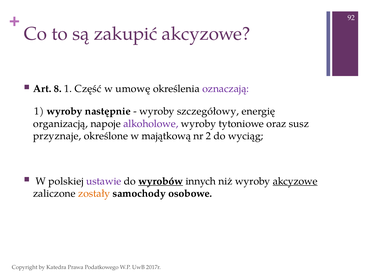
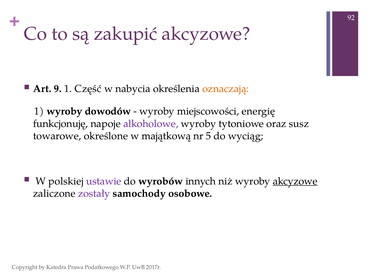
8: 8 -> 9 (58, 89)
umowę: umowę -> nabycia (133, 89)
oznaczają colour: purple -> orange (226, 89)
następnie: następnie -> dowodów (108, 112)
szczegółowy: szczegółowy -> miejscowości (208, 112)
organizacją: organizacją -> funkcjonuję (61, 124)
przyznaje: przyznaje -> towarowe (57, 136)
2: 2 -> 5 (209, 136)
wyrobów underline: present -> none (161, 181)
zostały colour: orange -> purple (94, 194)
